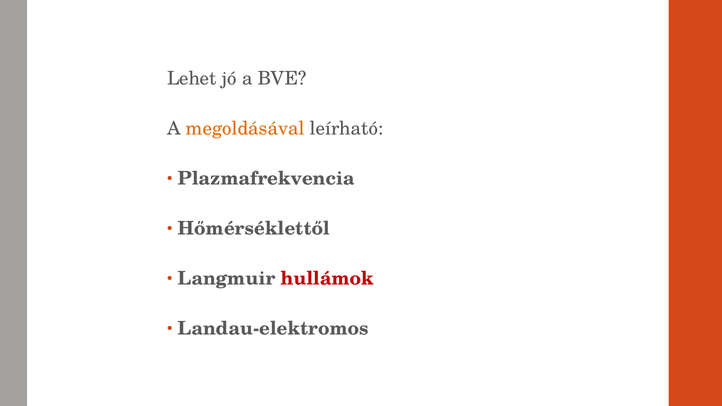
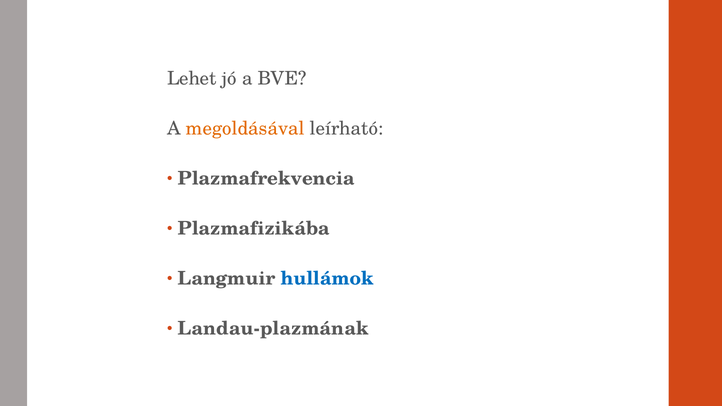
Hőmérséklettől: Hőmérséklettől -> Plazmafizikába (254, 229)
hullámok colour: red -> blue (327, 279)
Landau-elektromos: Landau-elektromos -> Landau-plazmának (273, 329)
